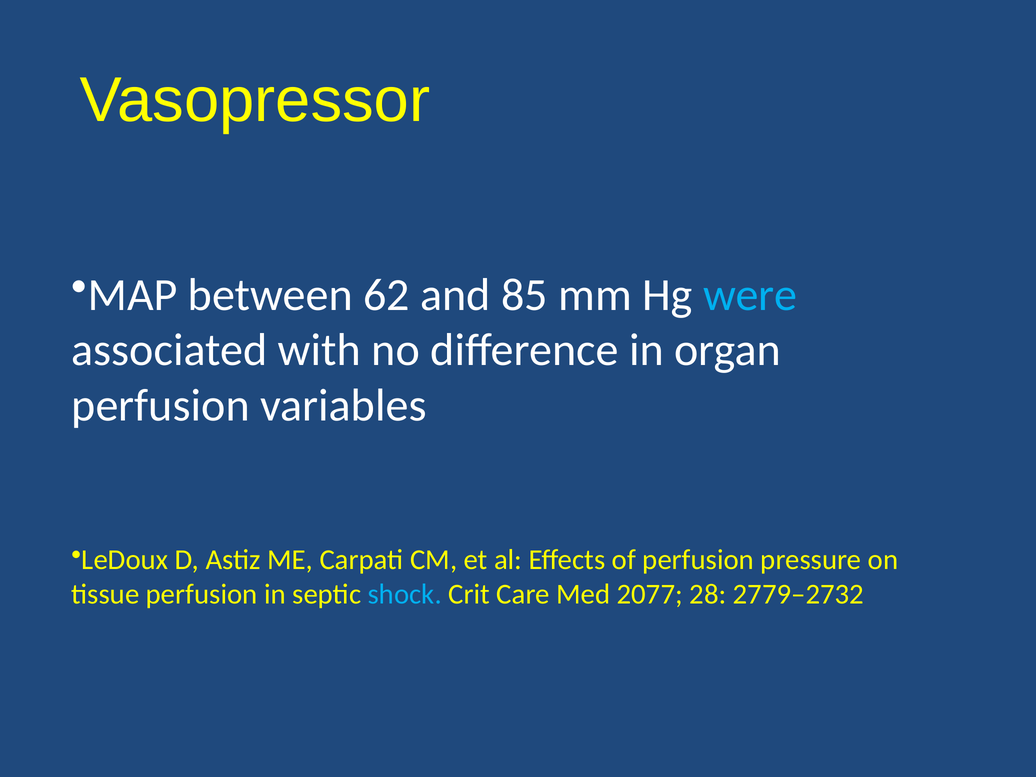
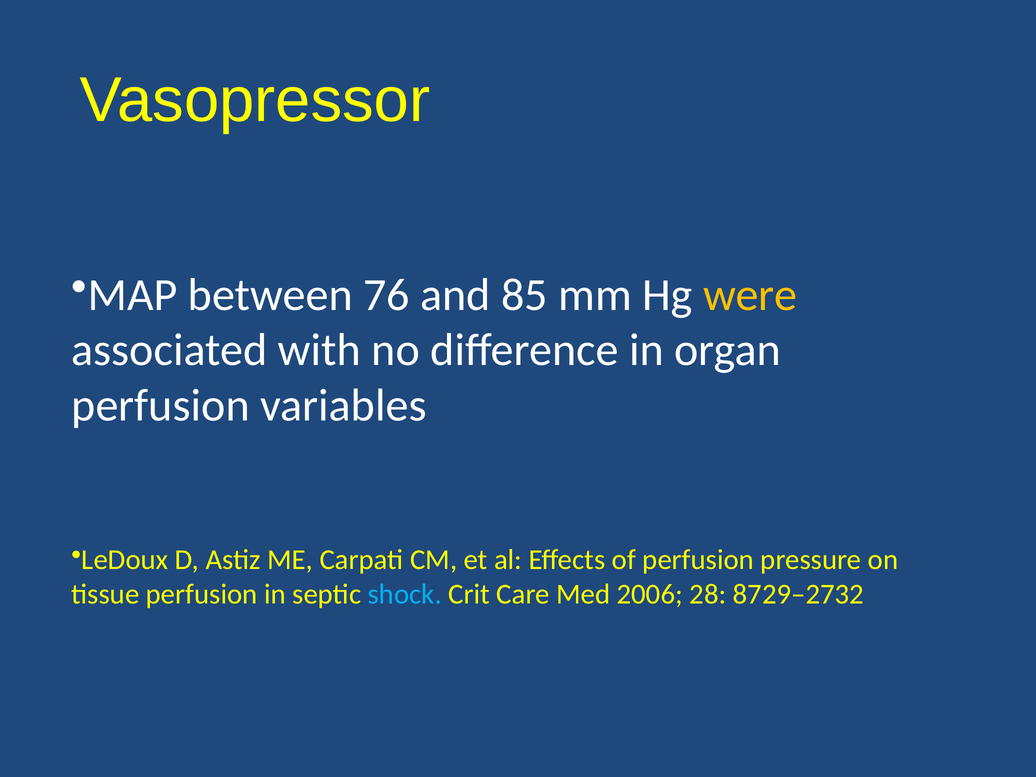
62: 62 -> 76 (386, 295)
were colour: light blue -> yellow (750, 295)
2077: 2077 -> 2006 (650, 594)
2779–2732: 2779–2732 -> 8729–2732 (798, 594)
